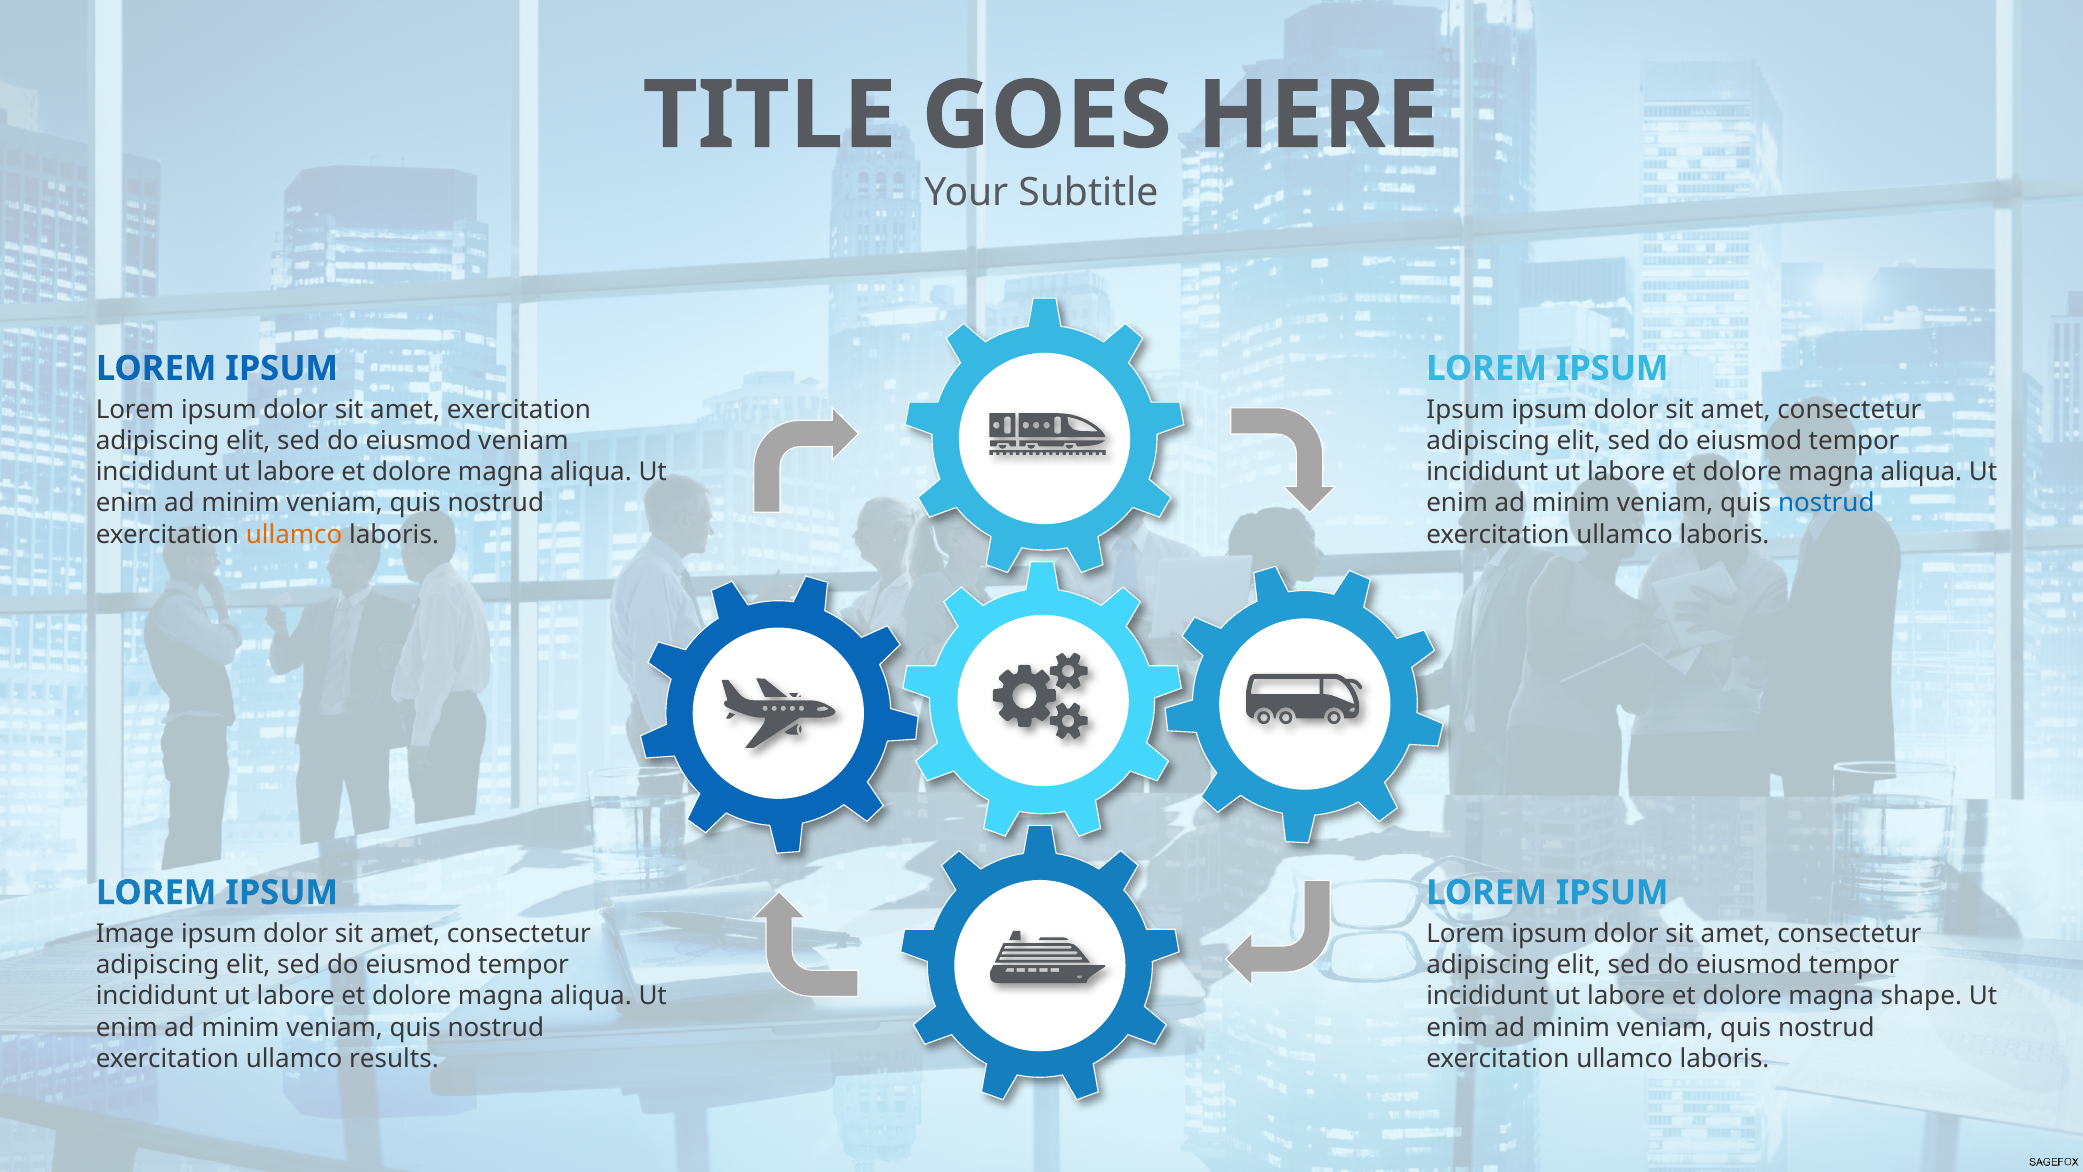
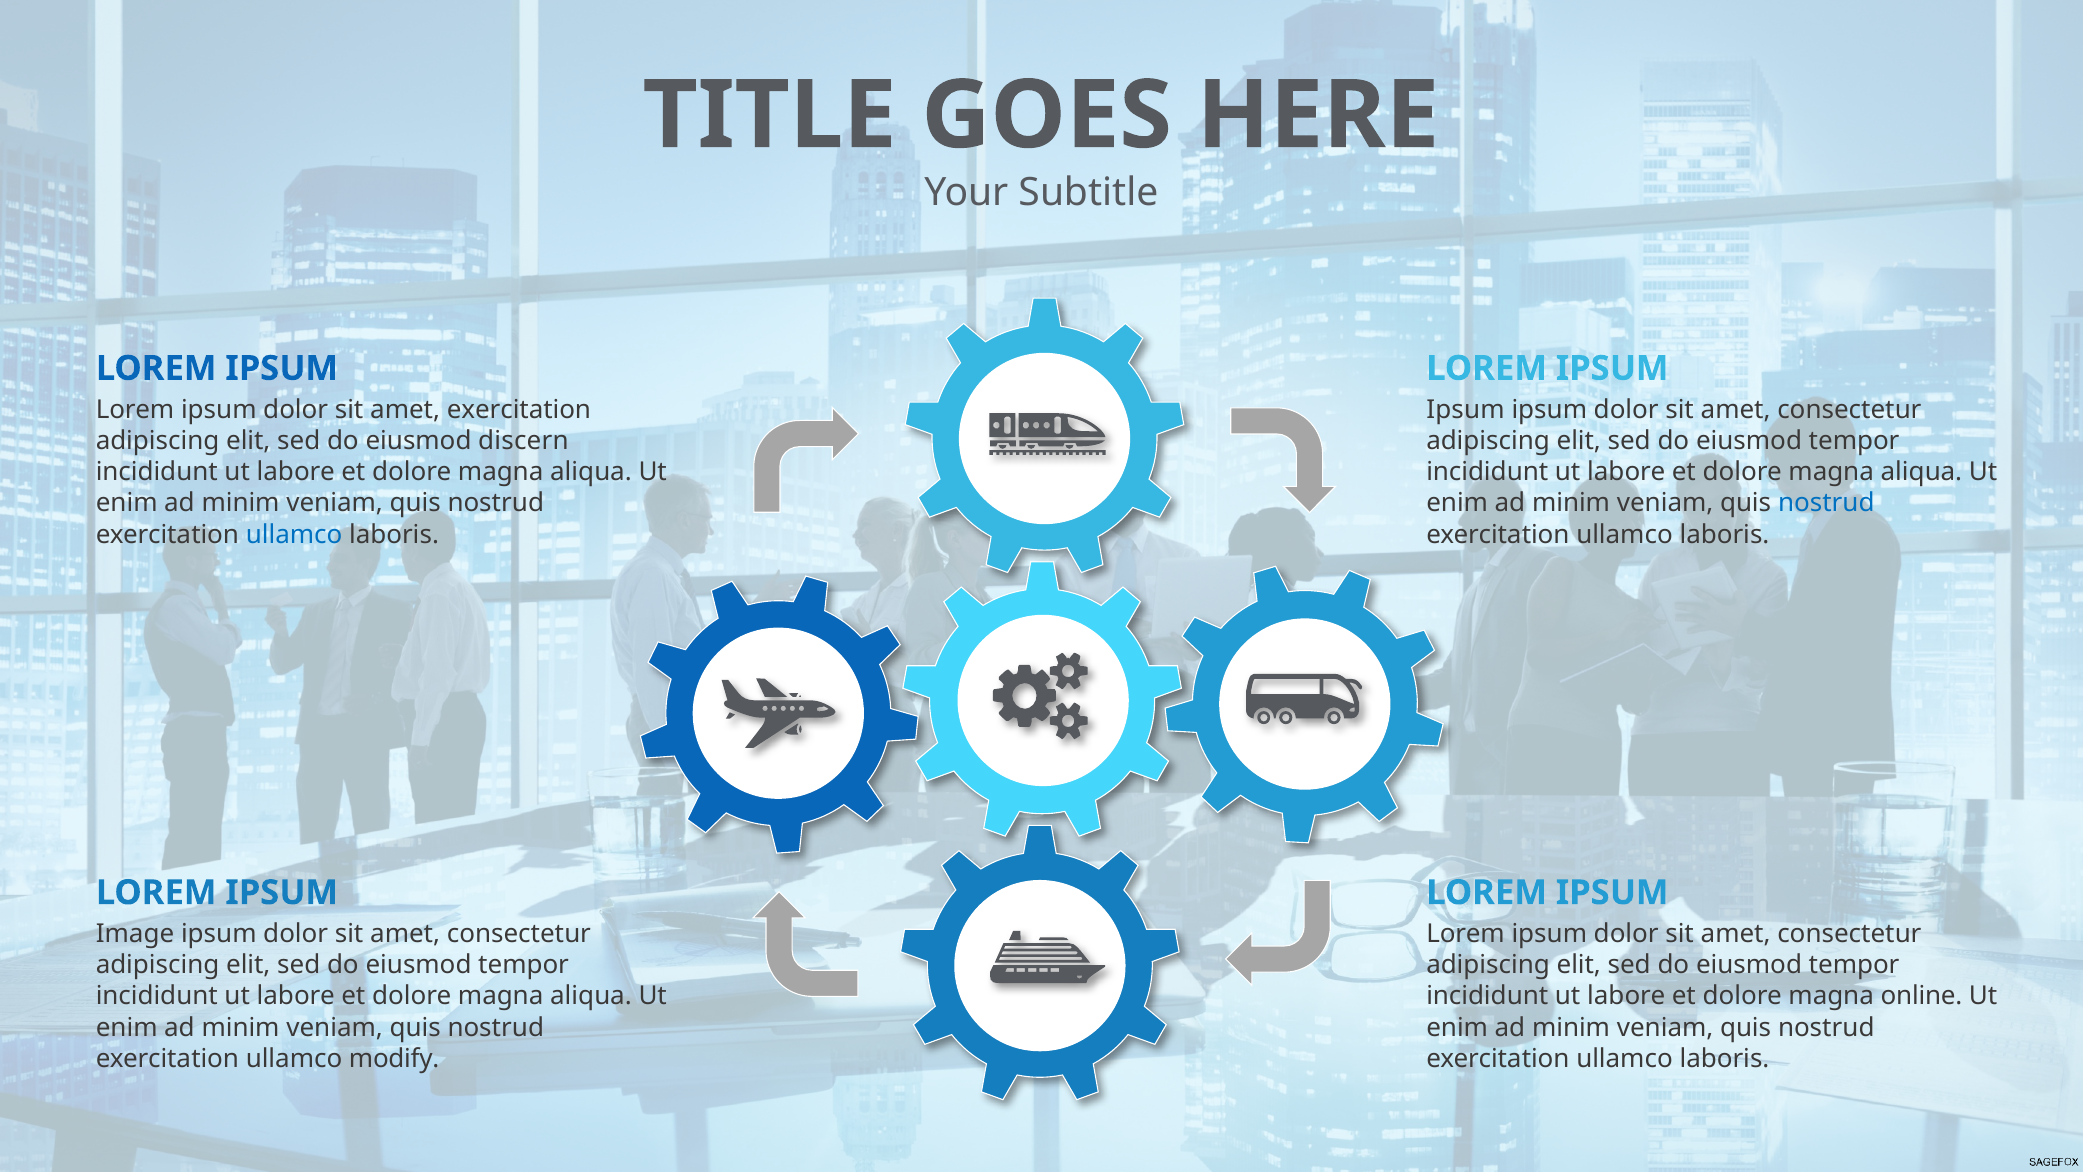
eiusmod veniam: veniam -> discern (523, 441)
ullamco colour: orange -> blue (294, 534)
shape: shape -> online (1922, 996)
results: results -> modify (394, 1058)
